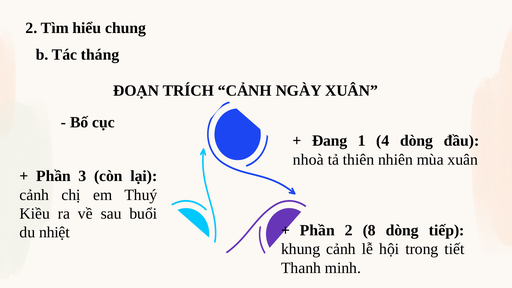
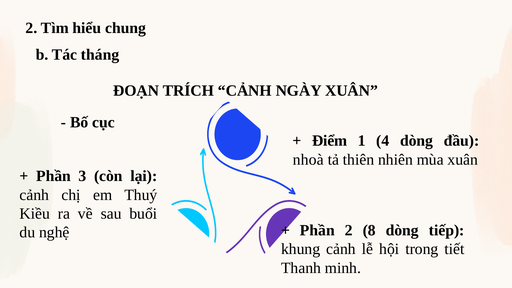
Đang: Đang -> Điểm (330, 141)
nhiệt: nhiệt -> nghệ (54, 232)
